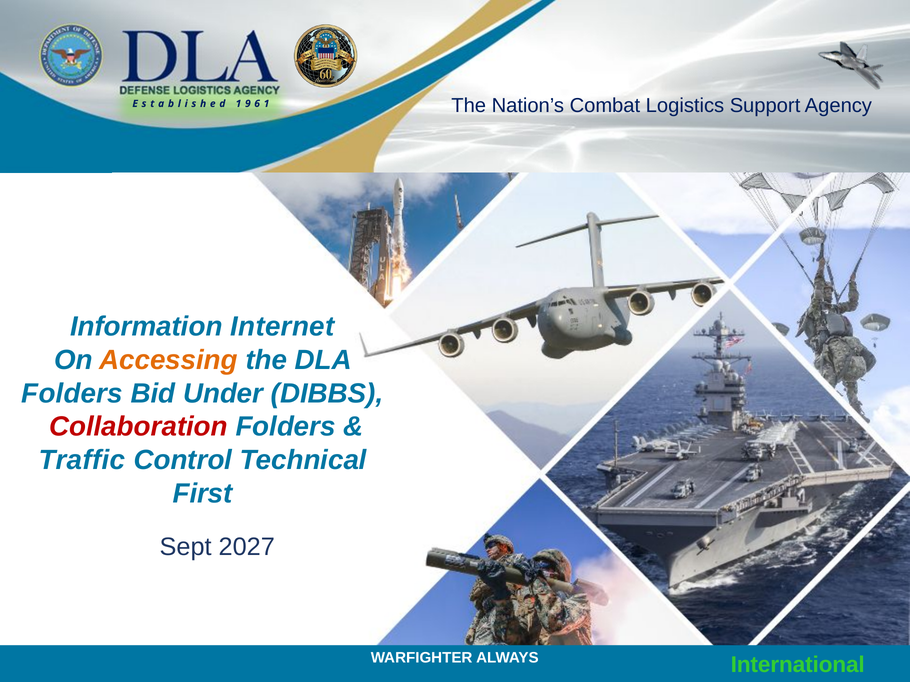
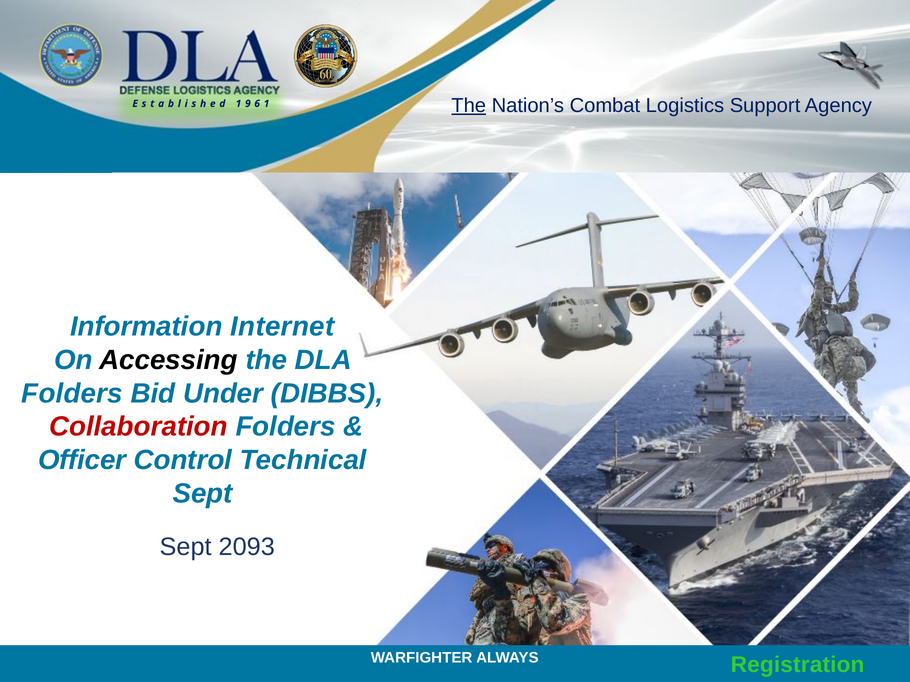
The underline: none -> present (469, 106)
Accessing colour: orange -> black (169, 360)
Traffic: Traffic -> Officer (82, 460)
First: First -> Sept (203, 494)
2027: 2027 -> 2093 (247, 547)
International: International -> Registration (798, 665)
